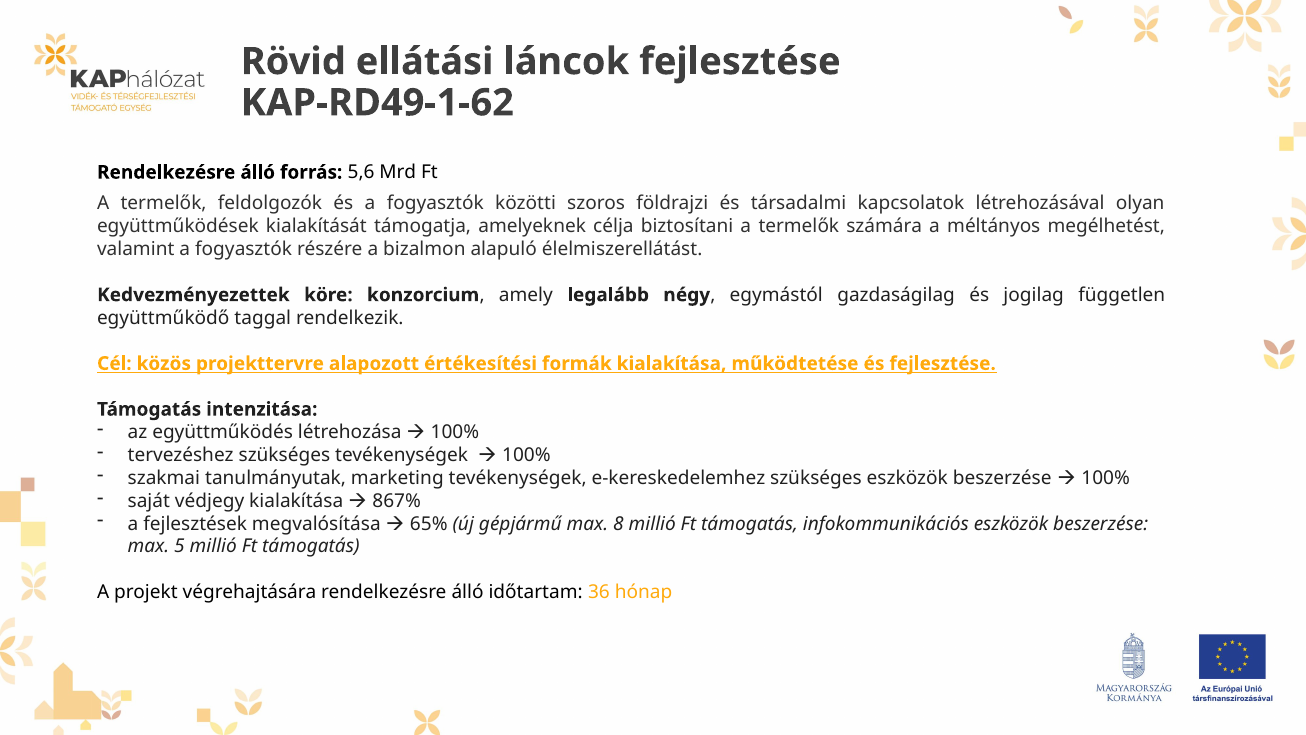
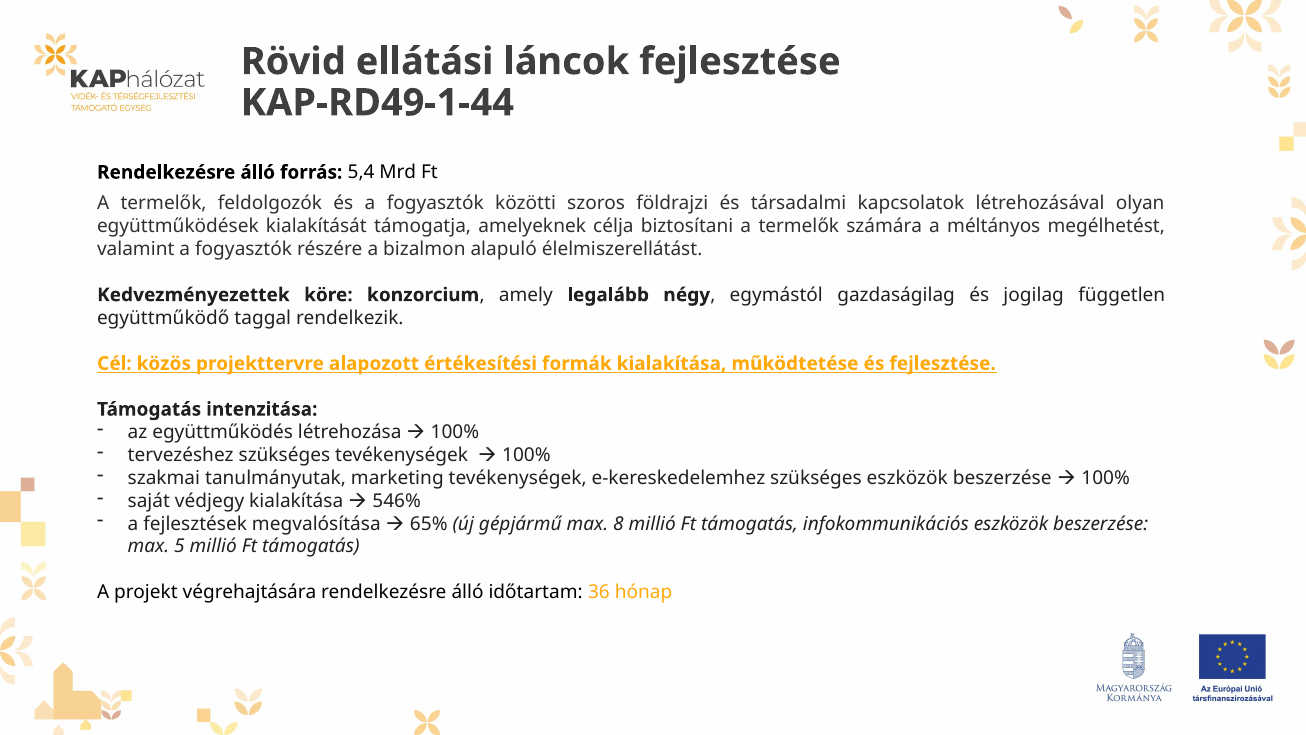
KAP-RD49-1-62: KAP-RD49-1-62 -> KAP-RD49-1-44 (377, 103)
5,6: 5,6 -> 5,4 (361, 172)
867%: 867% -> 546% (397, 501)
